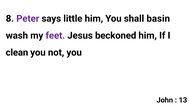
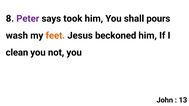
little: little -> took (73, 19)
basin: basin -> pours (158, 19)
feet colour: purple -> orange (55, 36)
